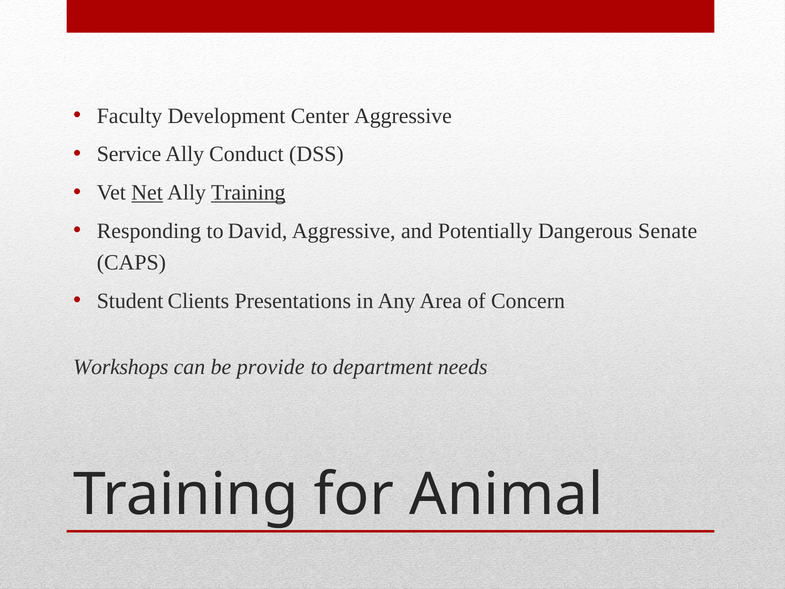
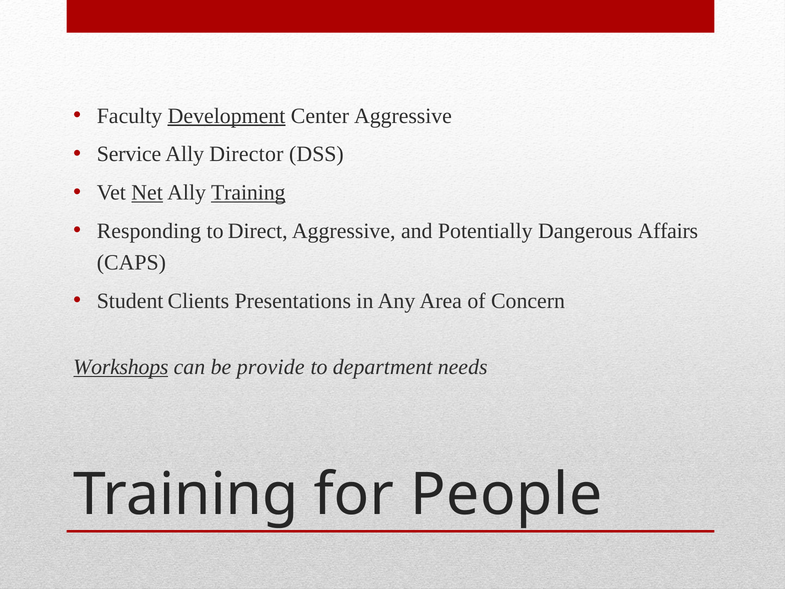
Development underline: none -> present (227, 116)
Conduct: Conduct -> Director (246, 154)
David: David -> Direct (258, 231)
Senate: Senate -> Affairs (668, 231)
Workshops underline: none -> present (121, 367)
Animal: Animal -> People (506, 495)
